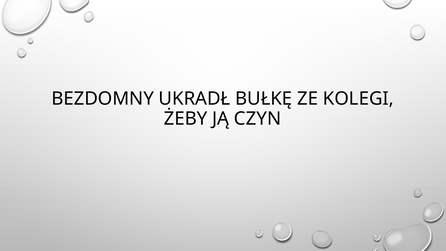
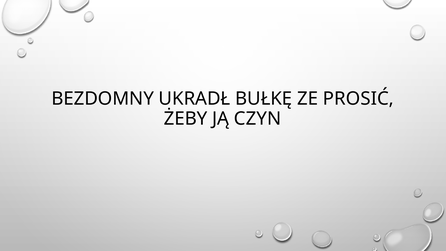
KOLEGI: KOLEGI -> PROSIĆ (358, 99)
